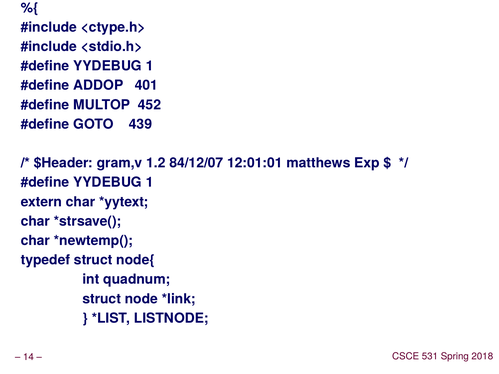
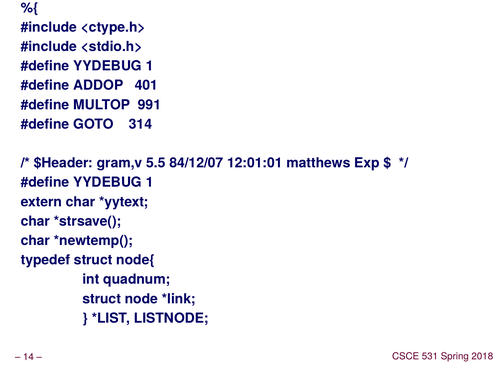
452: 452 -> 991 (149, 105)
439: 439 -> 314 (140, 124)
1.2: 1.2 -> 5.5 (156, 163)
